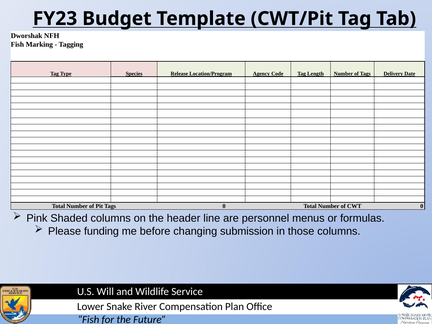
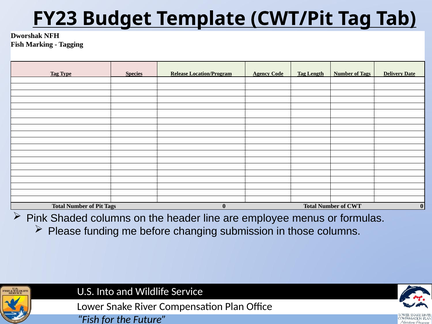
personnel: personnel -> employee (265, 218)
Will: Will -> Into (105, 291)
